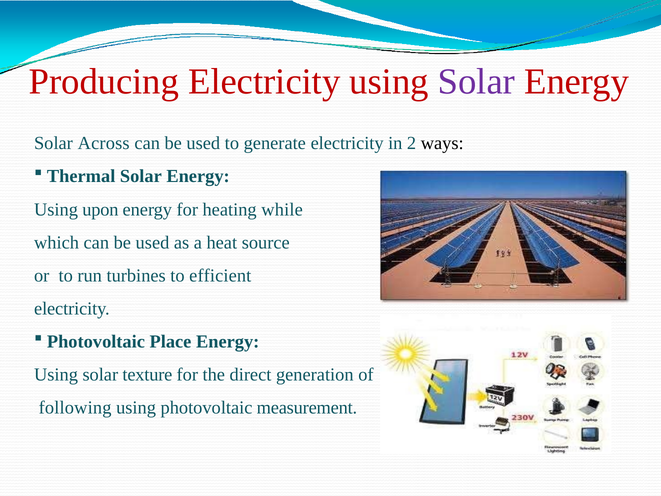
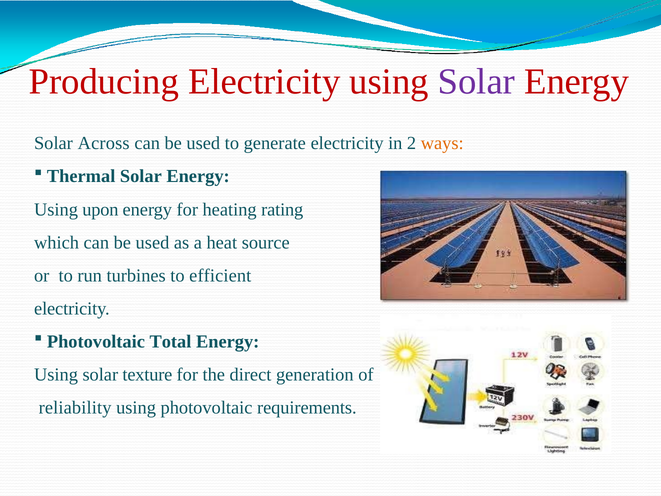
ways colour: black -> orange (442, 143)
while: while -> rating (282, 209)
Place: Place -> Total (170, 342)
following: following -> reliability (75, 408)
measurement: measurement -> requirements (307, 408)
